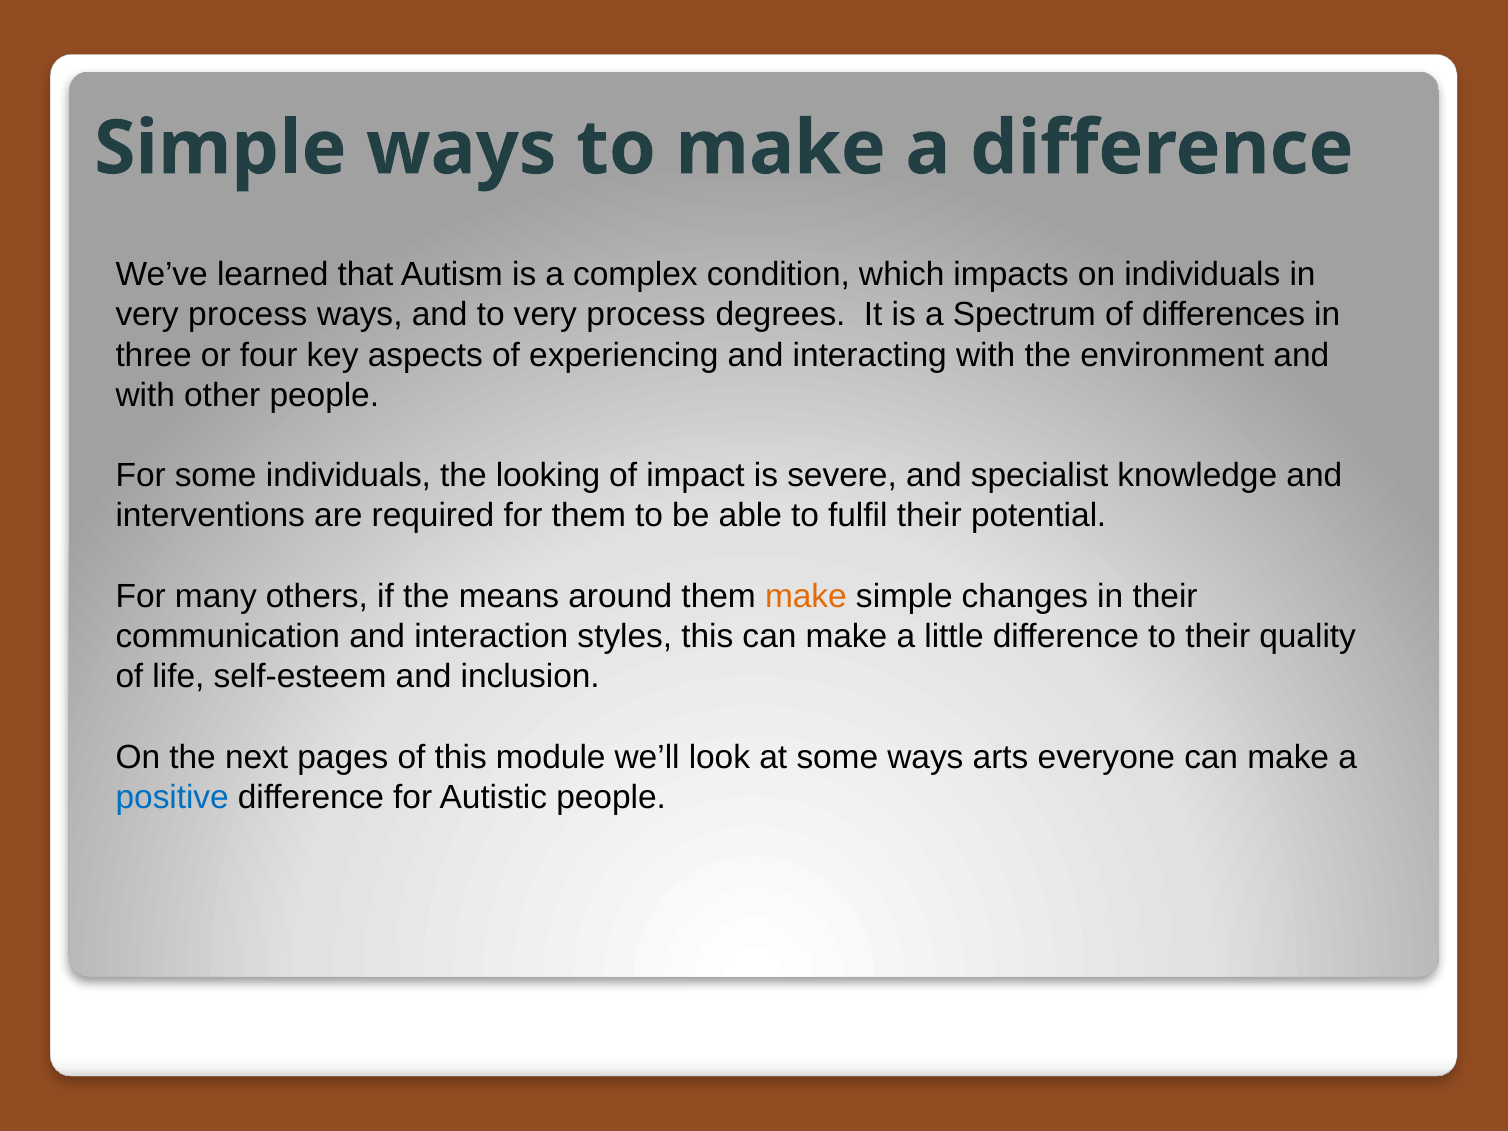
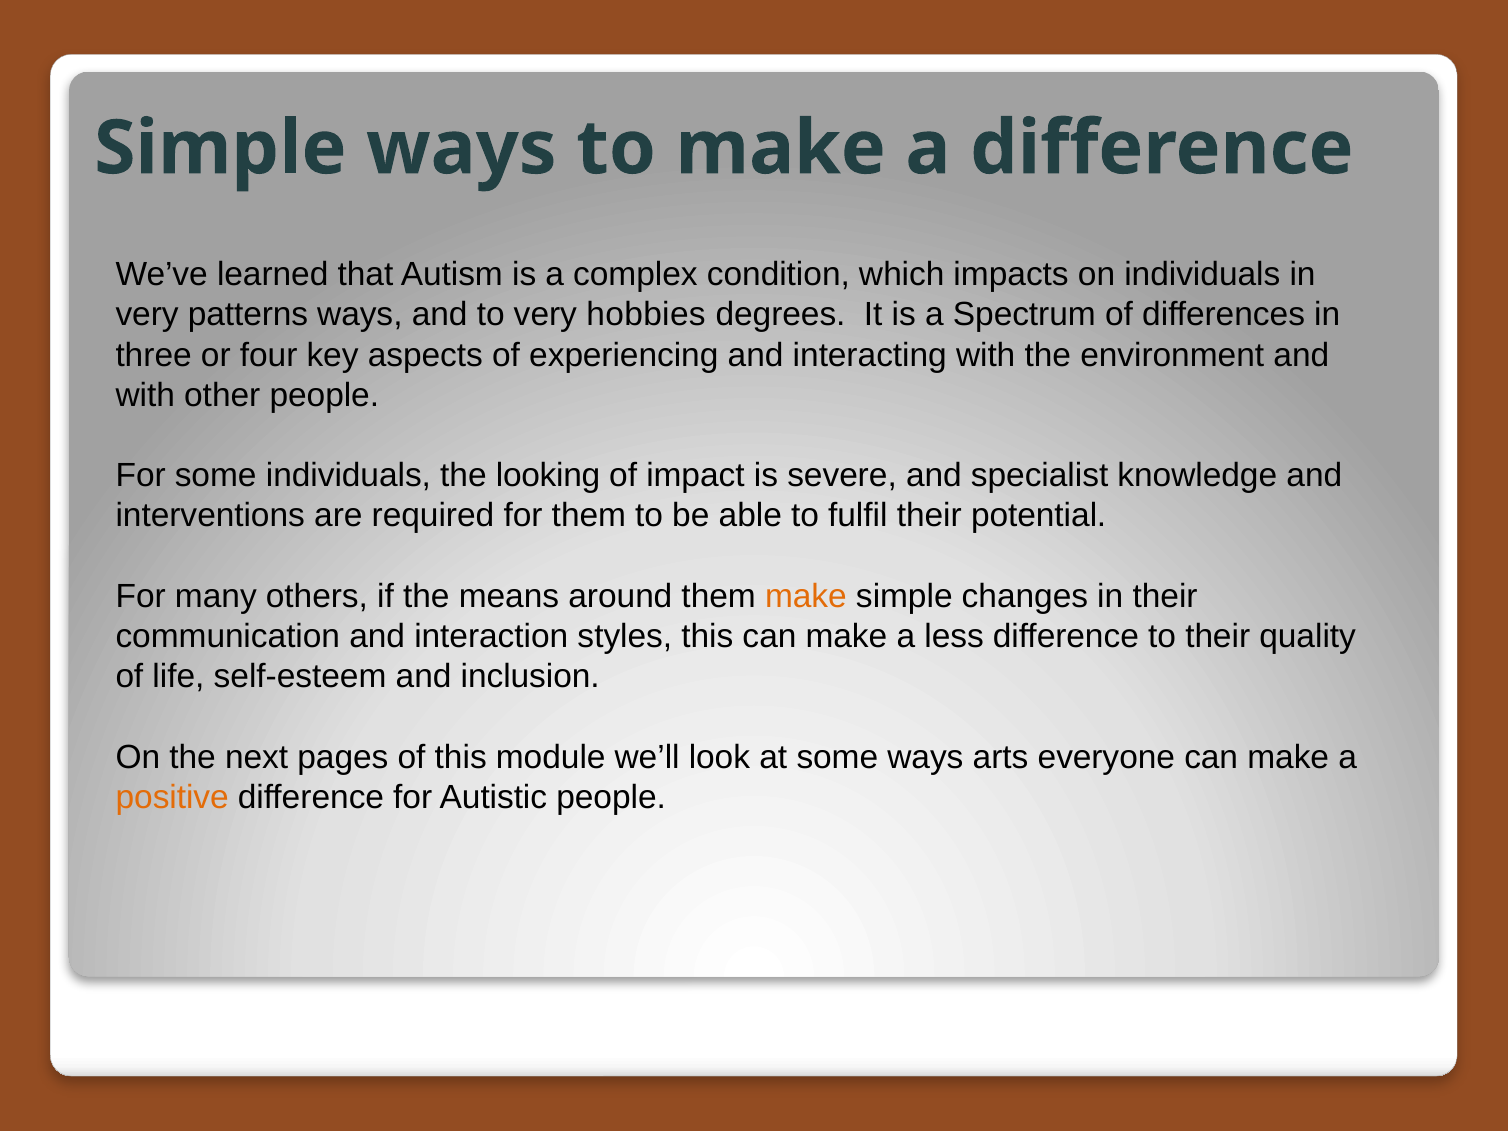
process: process -> patterns (248, 315)
to very process: process -> hobbies (646, 315)
little: little -> less (954, 636)
positive colour: blue -> orange (172, 797)
